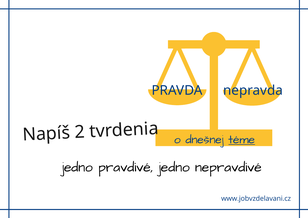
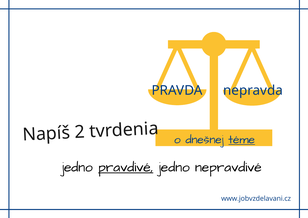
pravdivé underline: none -> present (126, 167)
